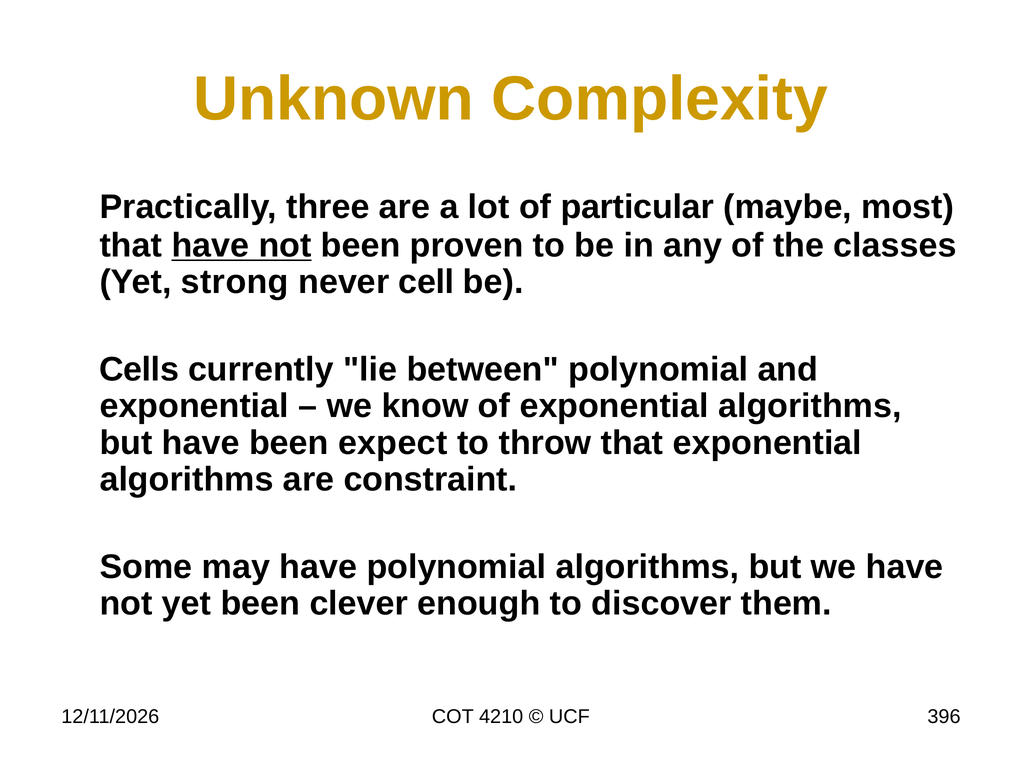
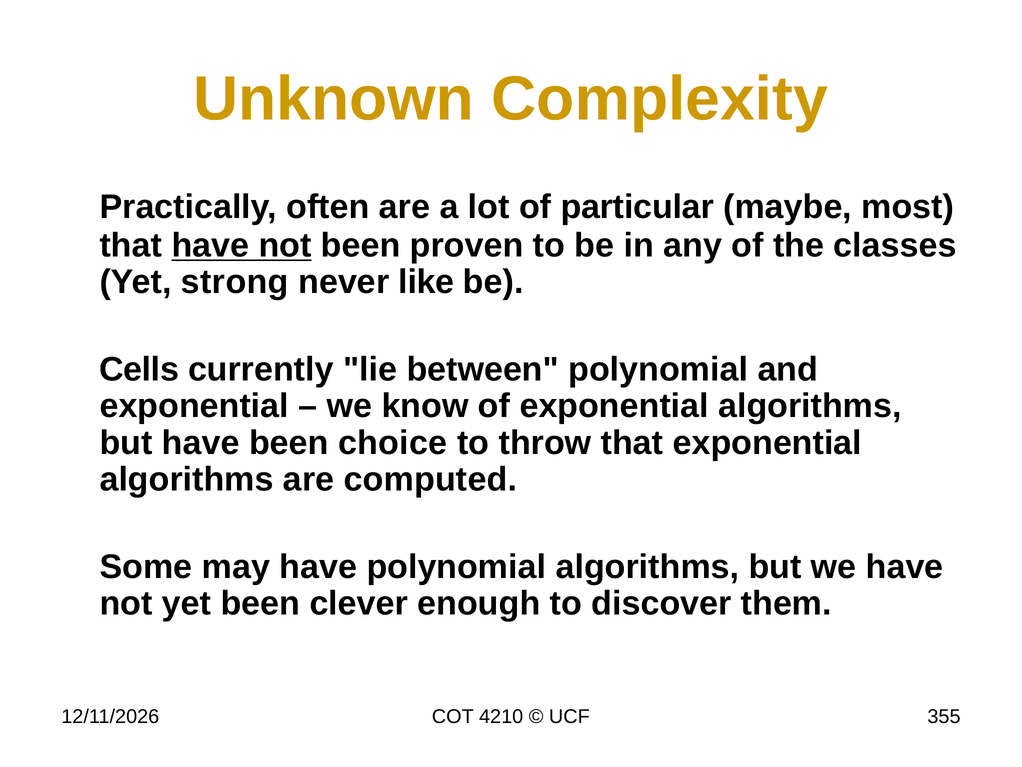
three: three -> often (328, 207)
cell: cell -> like (426, 282)
expect: expect -> choice (393, 443)
constraint: constraint -> computed (430, 479)
396: 396 -> 355 (944, 716)
